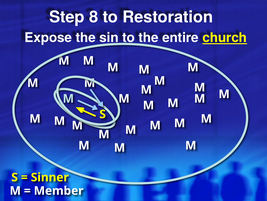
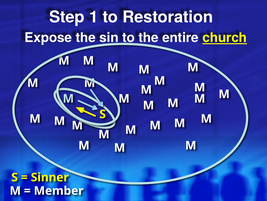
8: 8 -> 1 (94, 17)
